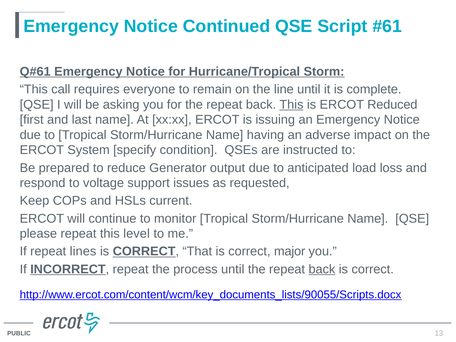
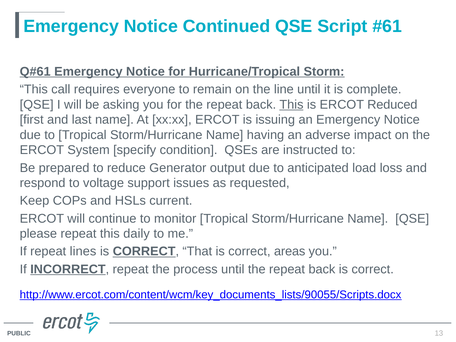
level: level -> daily (137, 234)
major: major -> areas (290, 251)
back underline: present -> none (322, 269)
